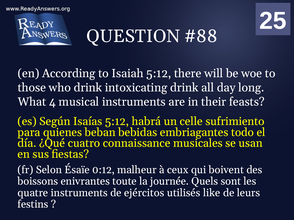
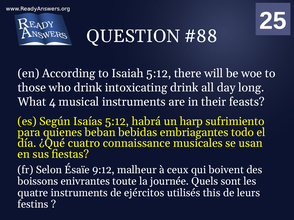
celle: celle -> harp (191, 122)
0:12: 0:12 -> 9:12 (103, 170)
like: like -> this (212, 193)
